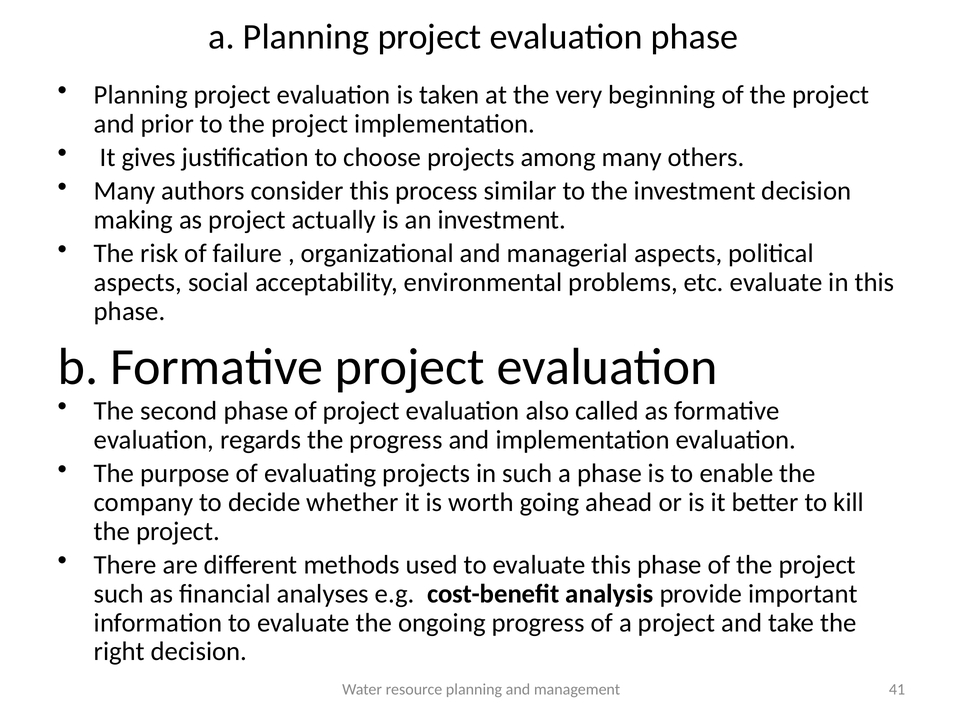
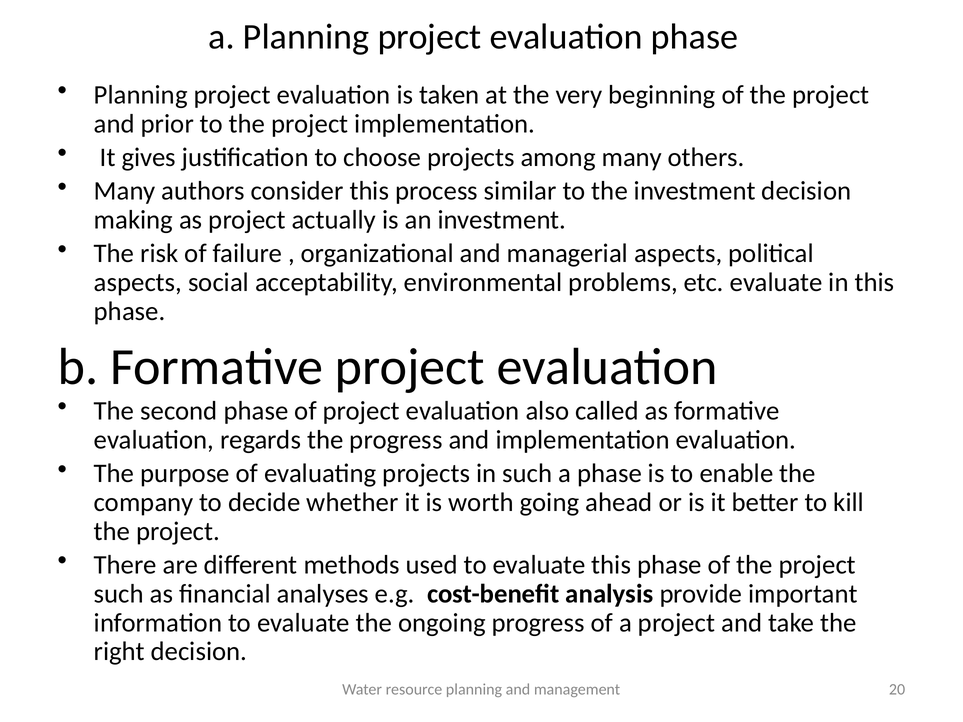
41: 41 -> 20 (897, 690)
